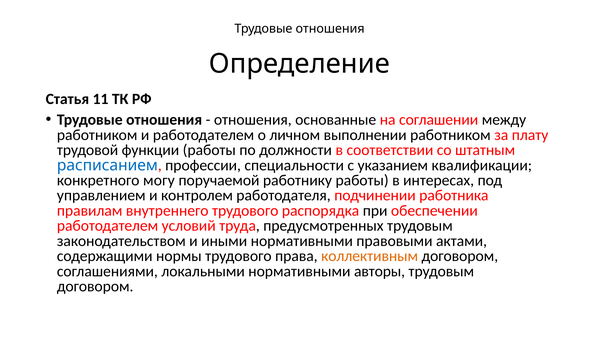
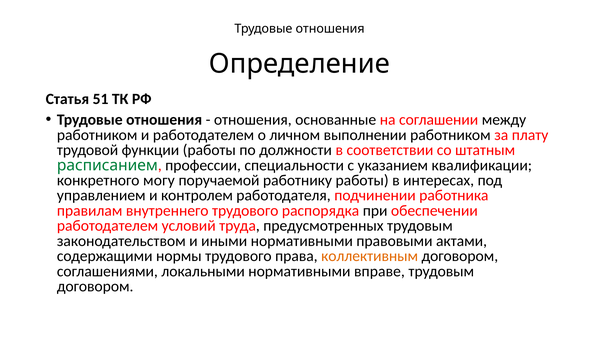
11: 11 -> 51 (101, 99)
расписанием colour: blue -> green (107, 165)
авторы: авторы -> вправе (379, 271)
